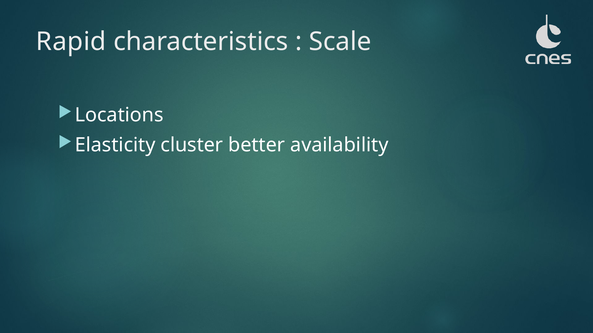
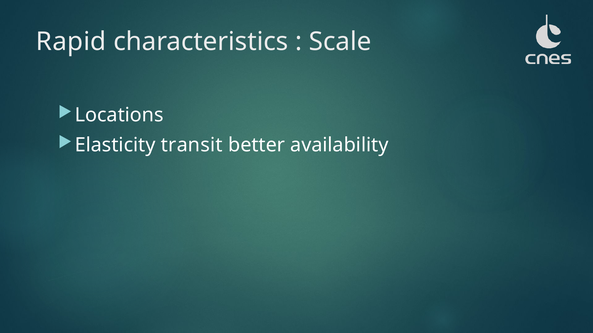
cluster: cluster -> transit (192, 145)
